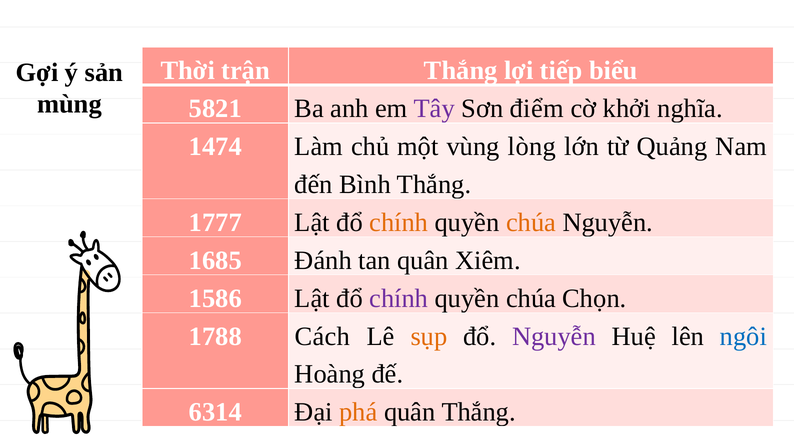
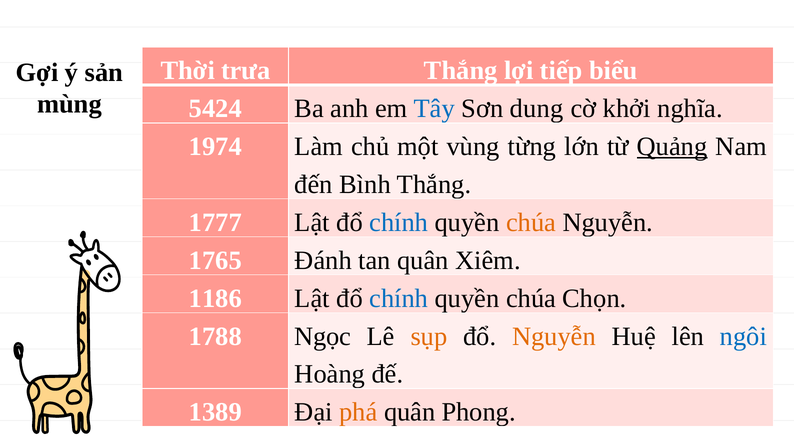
trận: trận -> trưa (246, 71)
5821: 5821 -> 5424 (215, 109)
Tây colour: purple -> blue (434, 109)
điểm: điểm -> dung (537, 109)
1474: 1474 -> 1974 (215, 147)
lòng: lòng -> từng (532, 147)
Quảng underline: none -> present (672, 147)
chính colour: orange -> blue (399, 223)
1685: 1685 -> 1765 (215, 261)
1586: 1586 -> 1186 (215, 299)
chính colour: purple -> blue (399, 299)
Cách: Cách -> Ngọc (323, 337)
Nguyễn colour: purple -> orange (554, 337)
6314: 6314 -> 1389 (215, 413)
quân Thắng: Thắng -> Phong (479, 413)
